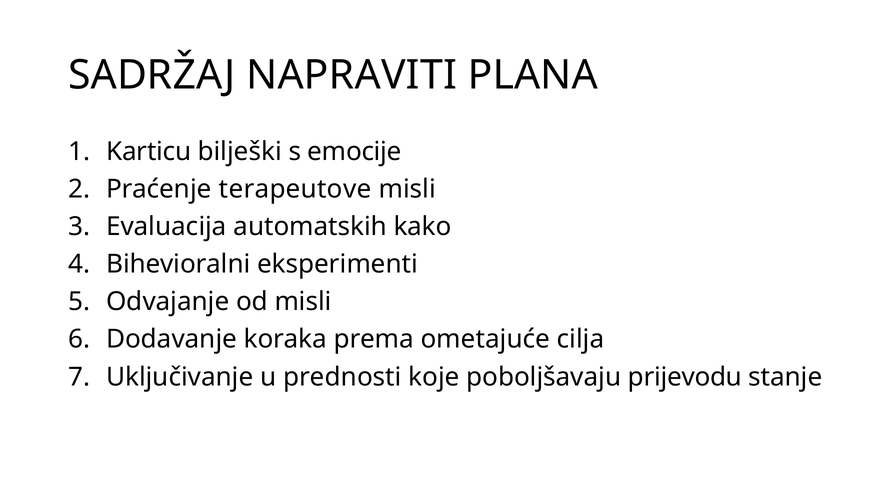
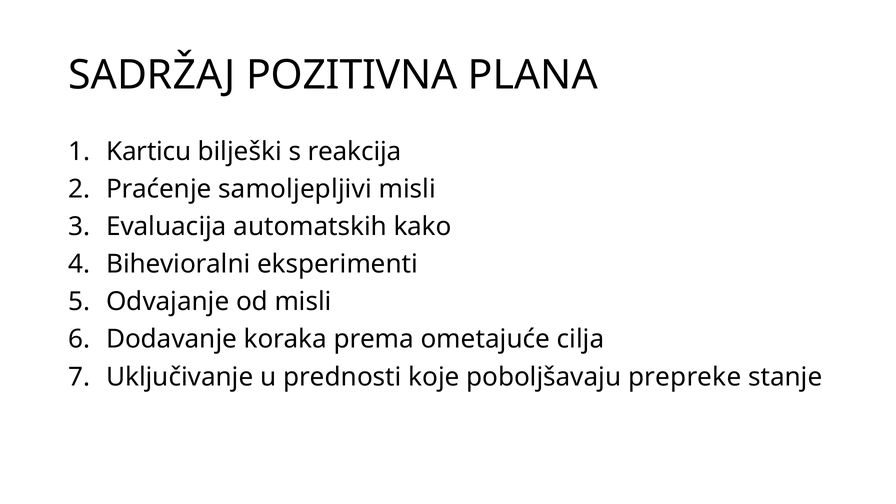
NAPRAVITI: NAPRAVITI -> POZITIVNA (352, 75)
emocije: emocije -> reakcija (355, 151)
terapeutove: terapeutove -> samoljepljivi (295, 189)
prijevodu: prijevodu -> prepreke (685, 377)
